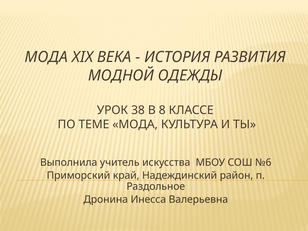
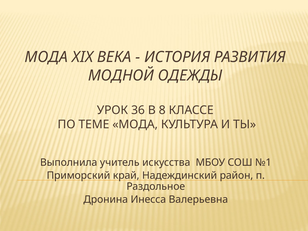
38: 38 -> 36 (138, 110)
№6: №6 -> №1 (263, 163)
